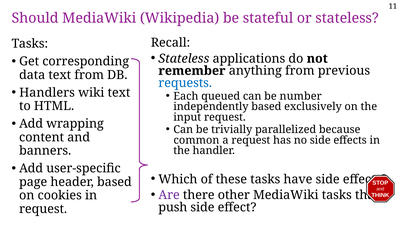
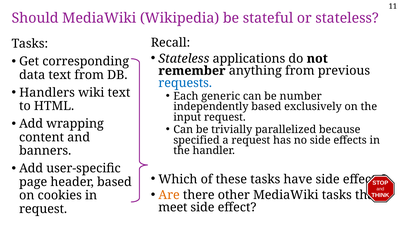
queued: queued -> generic (221, 96)
common: common -> specified (196, 140)
Are colour: purple -> orange (169, 195)
push: push -> meet (173, 207)
